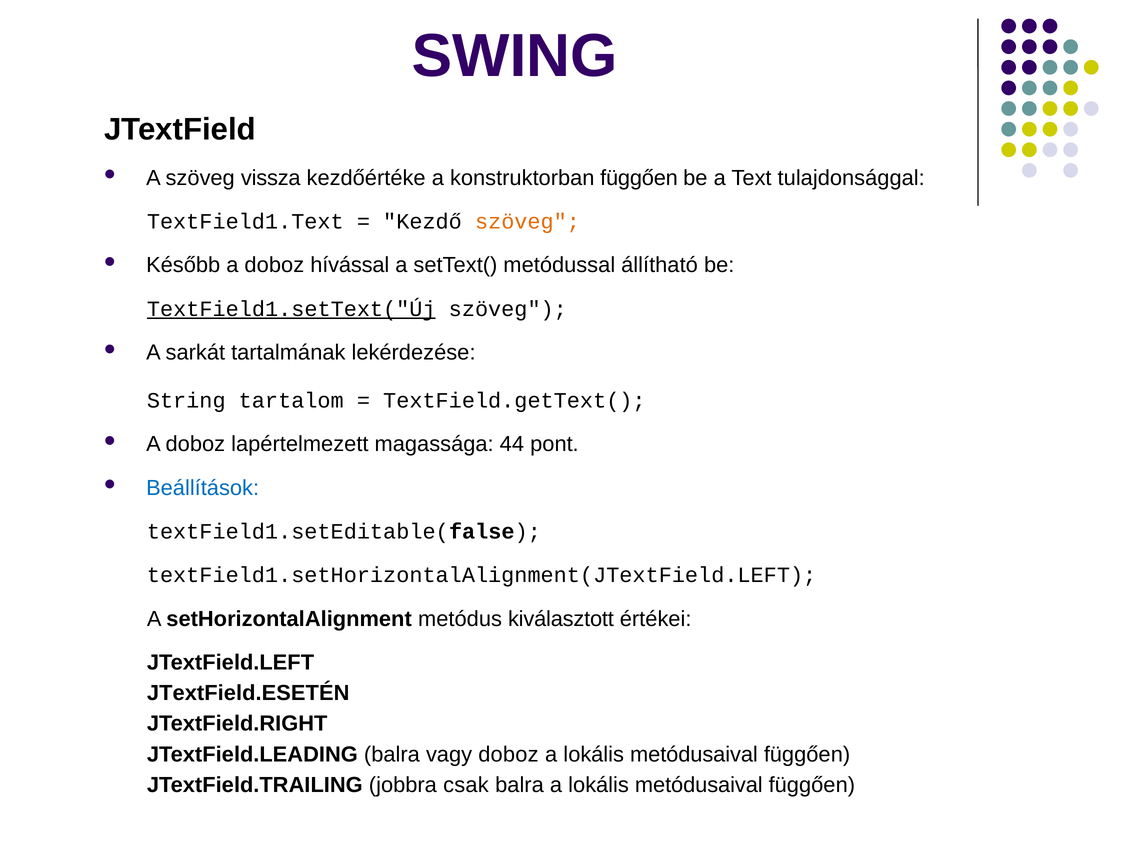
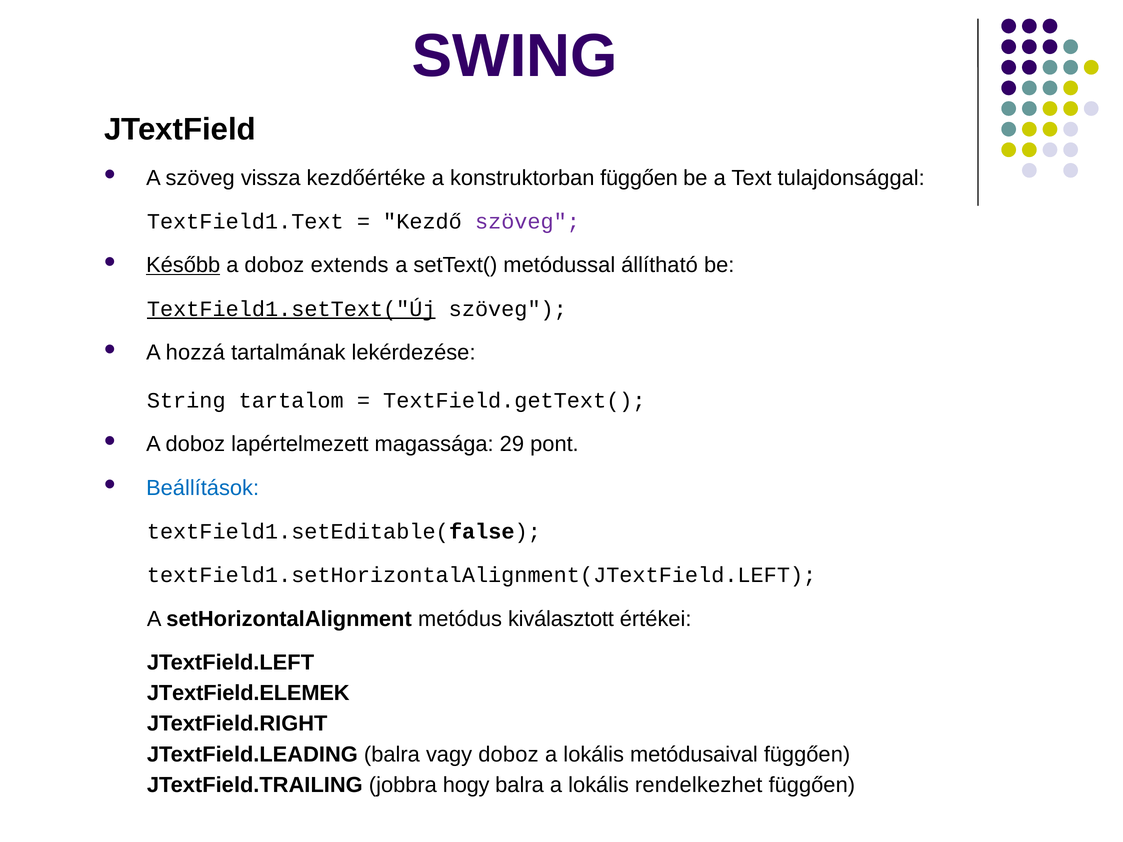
szöveg colour: orange -> purple (527, 222)
Később underline: none -> present (183, 265)
hívással: hívással -> extends (350, 265)
sarkát: sarkát -> hozzá (195, 353)
44: 44 -> 29 (512, 444)
JTextField.ESETÉN: JTextField.ESETÉN -> JTextField.ELEMEK (248, 693)
csak: csak -> hogy (466, 785)
balra a lokális metódusaival: metódusaival -> rendelkezhet (699, 785)
